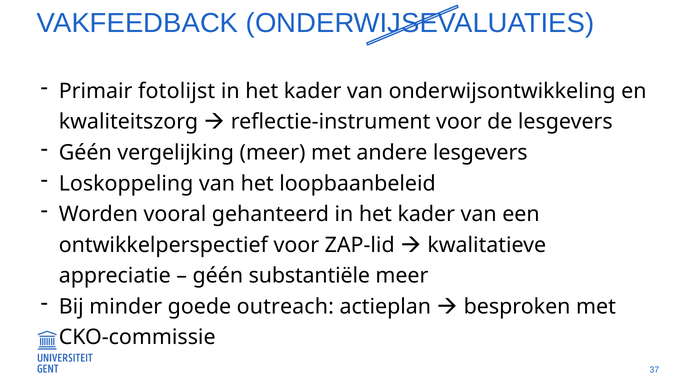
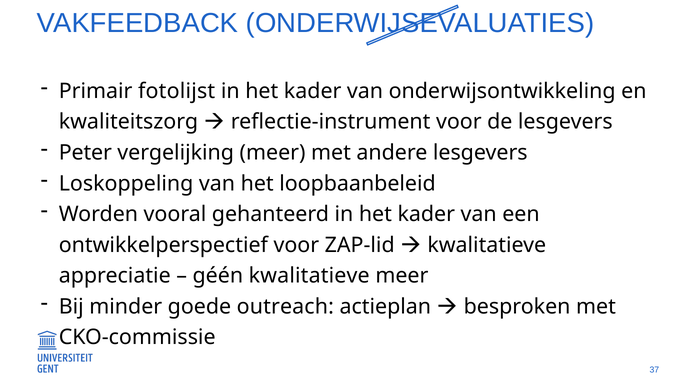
Géén: Géén -> Peter (85, 153)
géén substantiële: substantiële -> kwalitatieve (309, 276)
